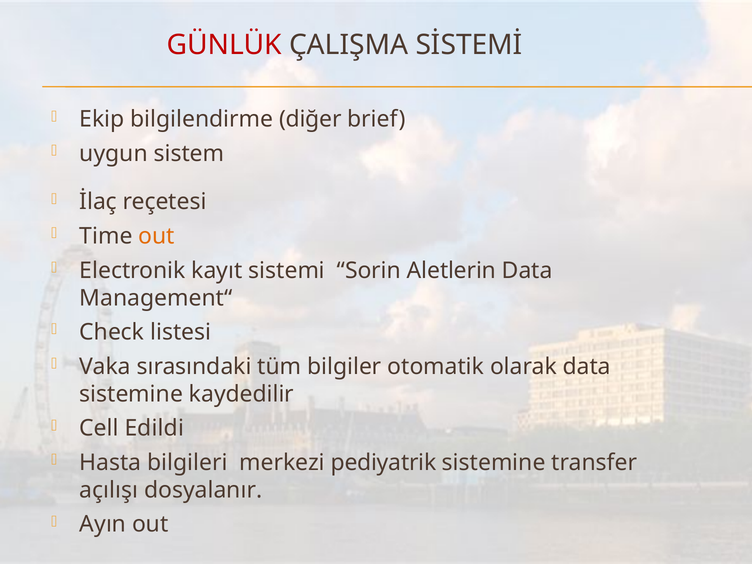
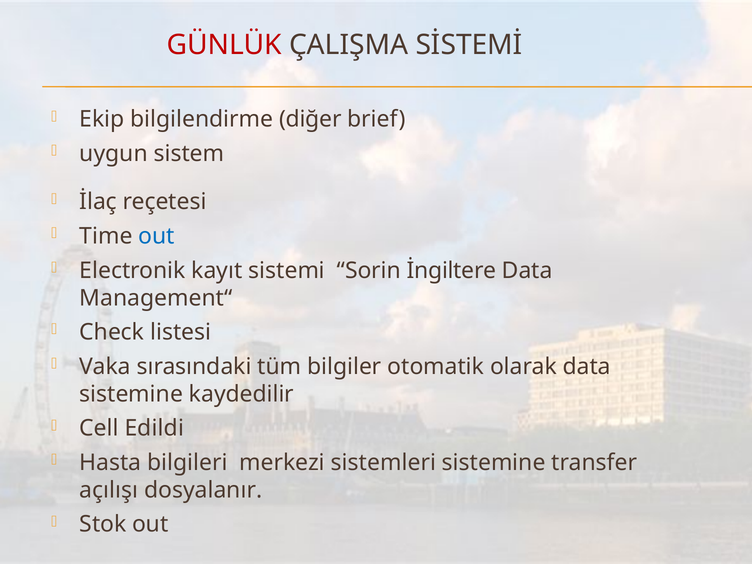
out colour: orange -> blue (157, 236)
Aletlerin: Aletlerin -> İngiltere (452, 270)
pediyatrik: pediyatrik -> sistemleri (383, 463)
Ayın: Ayın -> Stok (103, 524)
